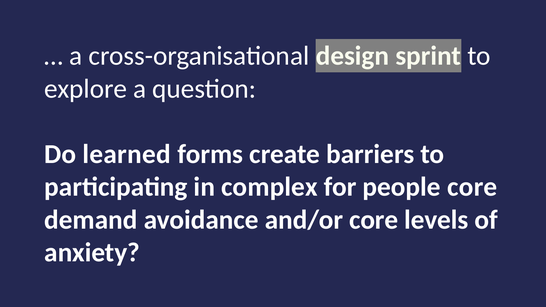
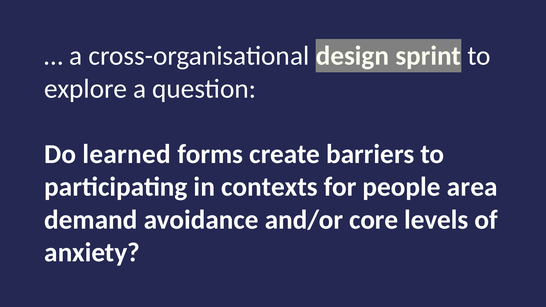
complex: complex -> contexts (269, 187)
people core: core -> area (472, 187)
